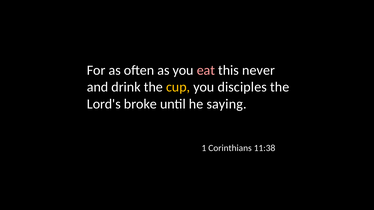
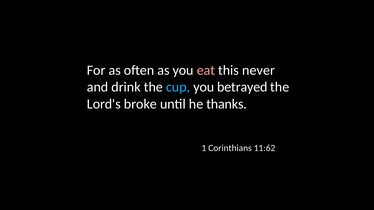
cup colour: yellow -> light blue (178, 87)
disciples: disciples -> betrayed (242, 87)
saying: saying -> thanks (227, 104)
11:38: 11:38 -> 11:62 (265, 148)
